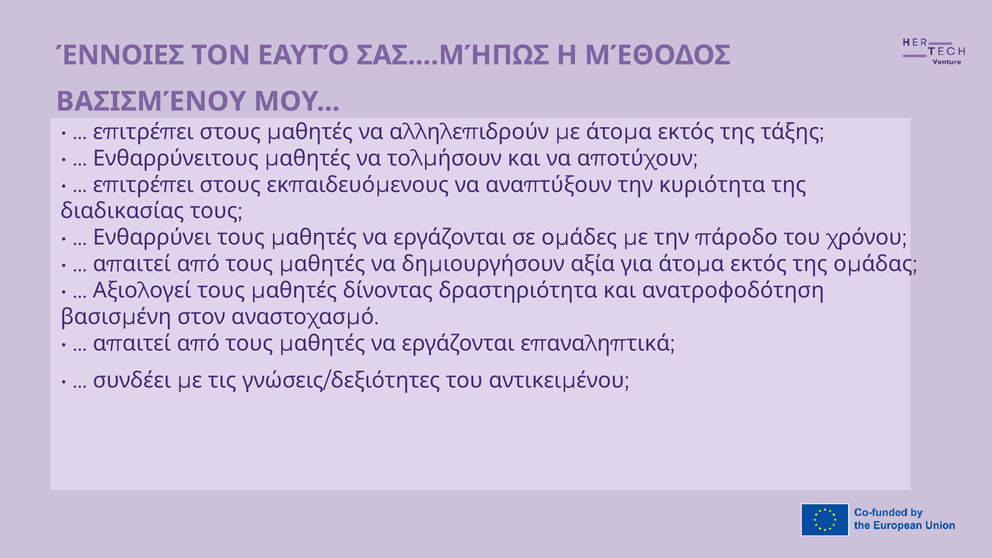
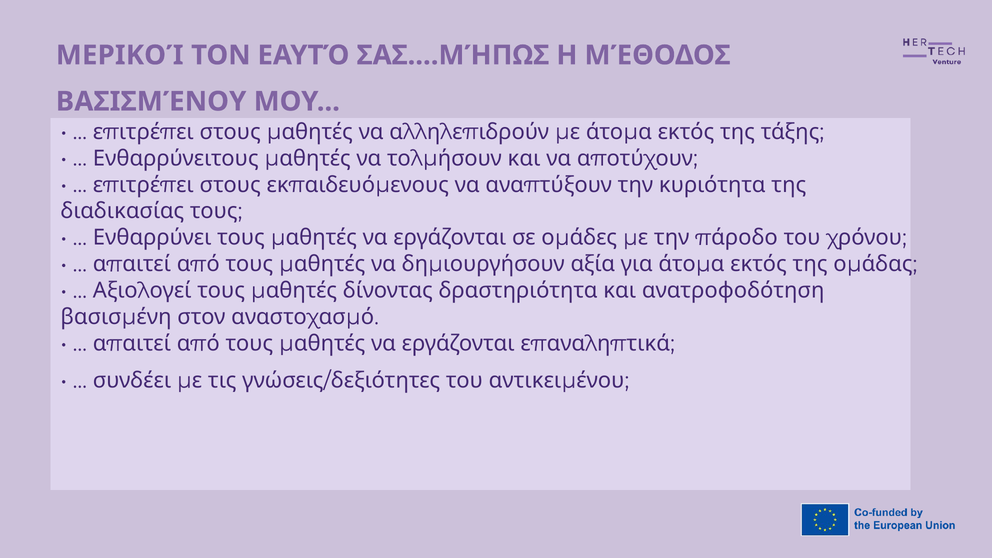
ΈΝΝΟΙΕΣ: ΈΝΝΟΙΕΣ -> ΜΕΡΙΚΟΊ (120, 55)
